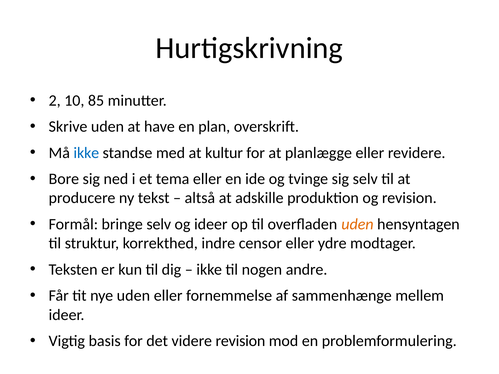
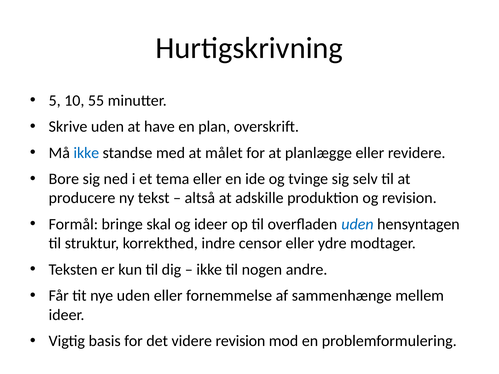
2: 2 -> 5 (55, 100)
85: 85 -> 55 (96, 100)
kultur: kultur -> målet (224, 153)
bringe selv: selv -> skal (159, 224)
uden colour: orange -> blue (357, 224)
